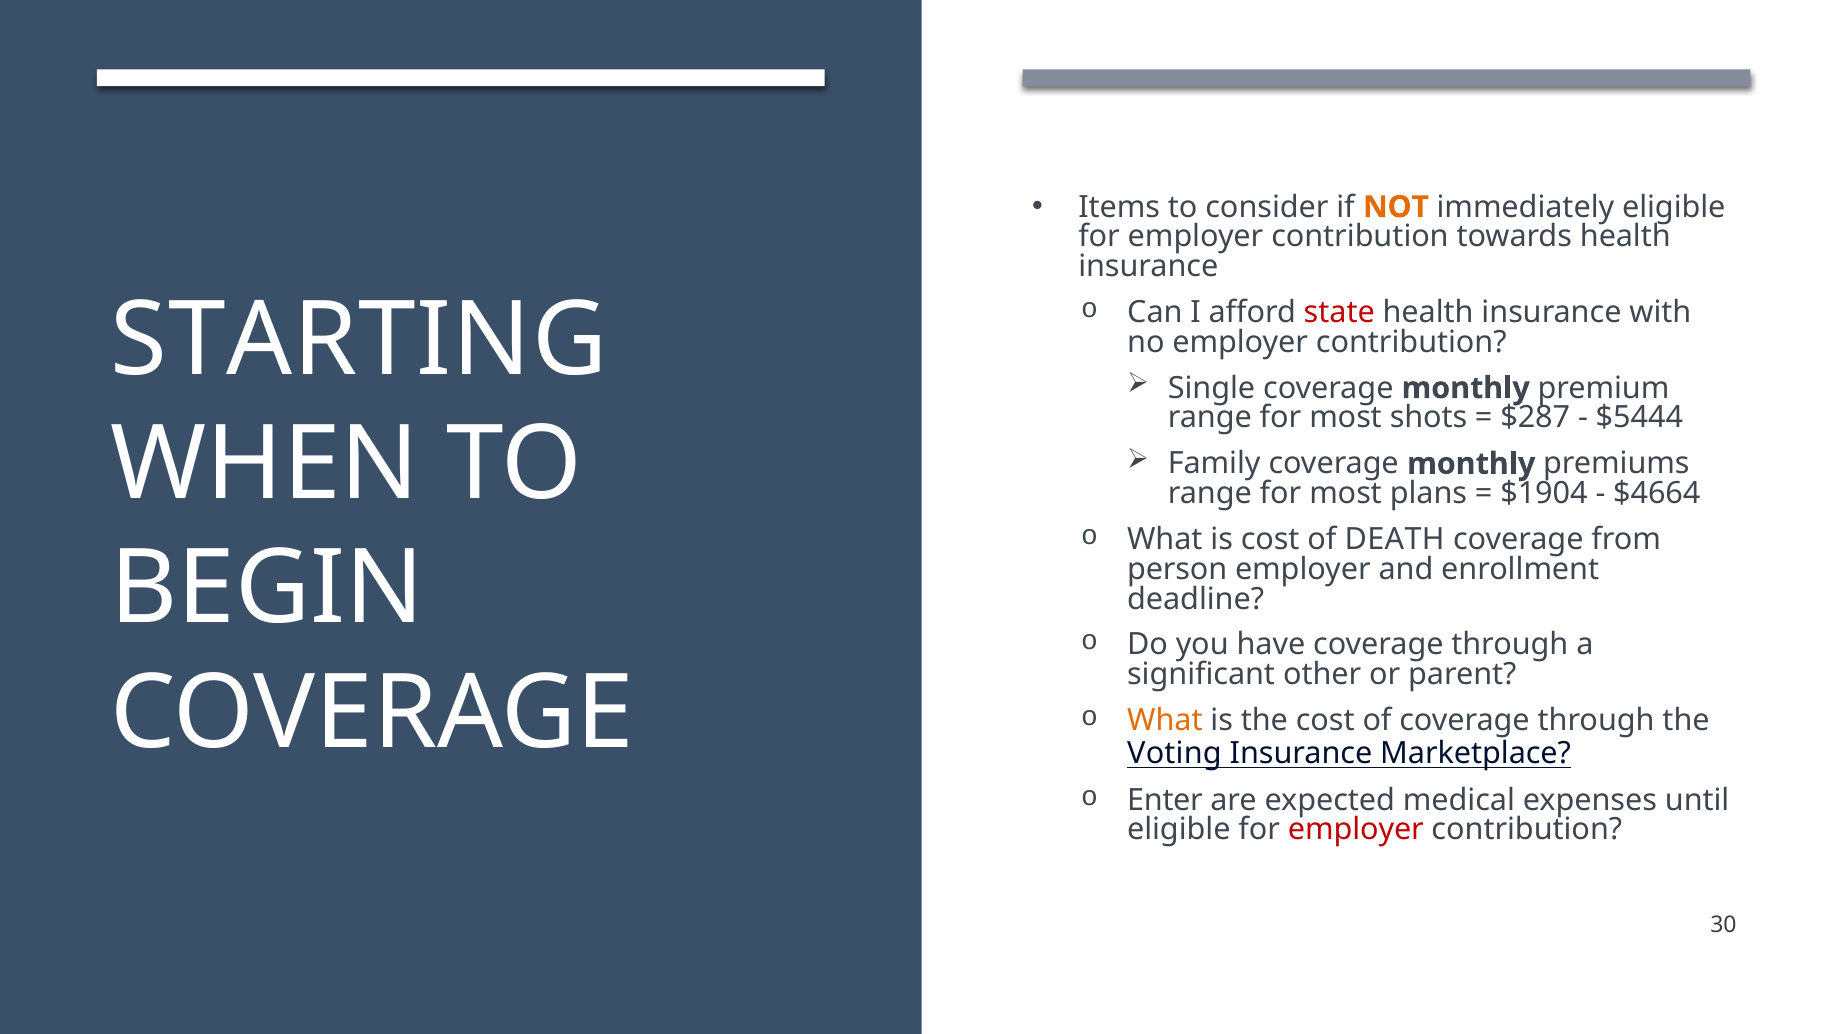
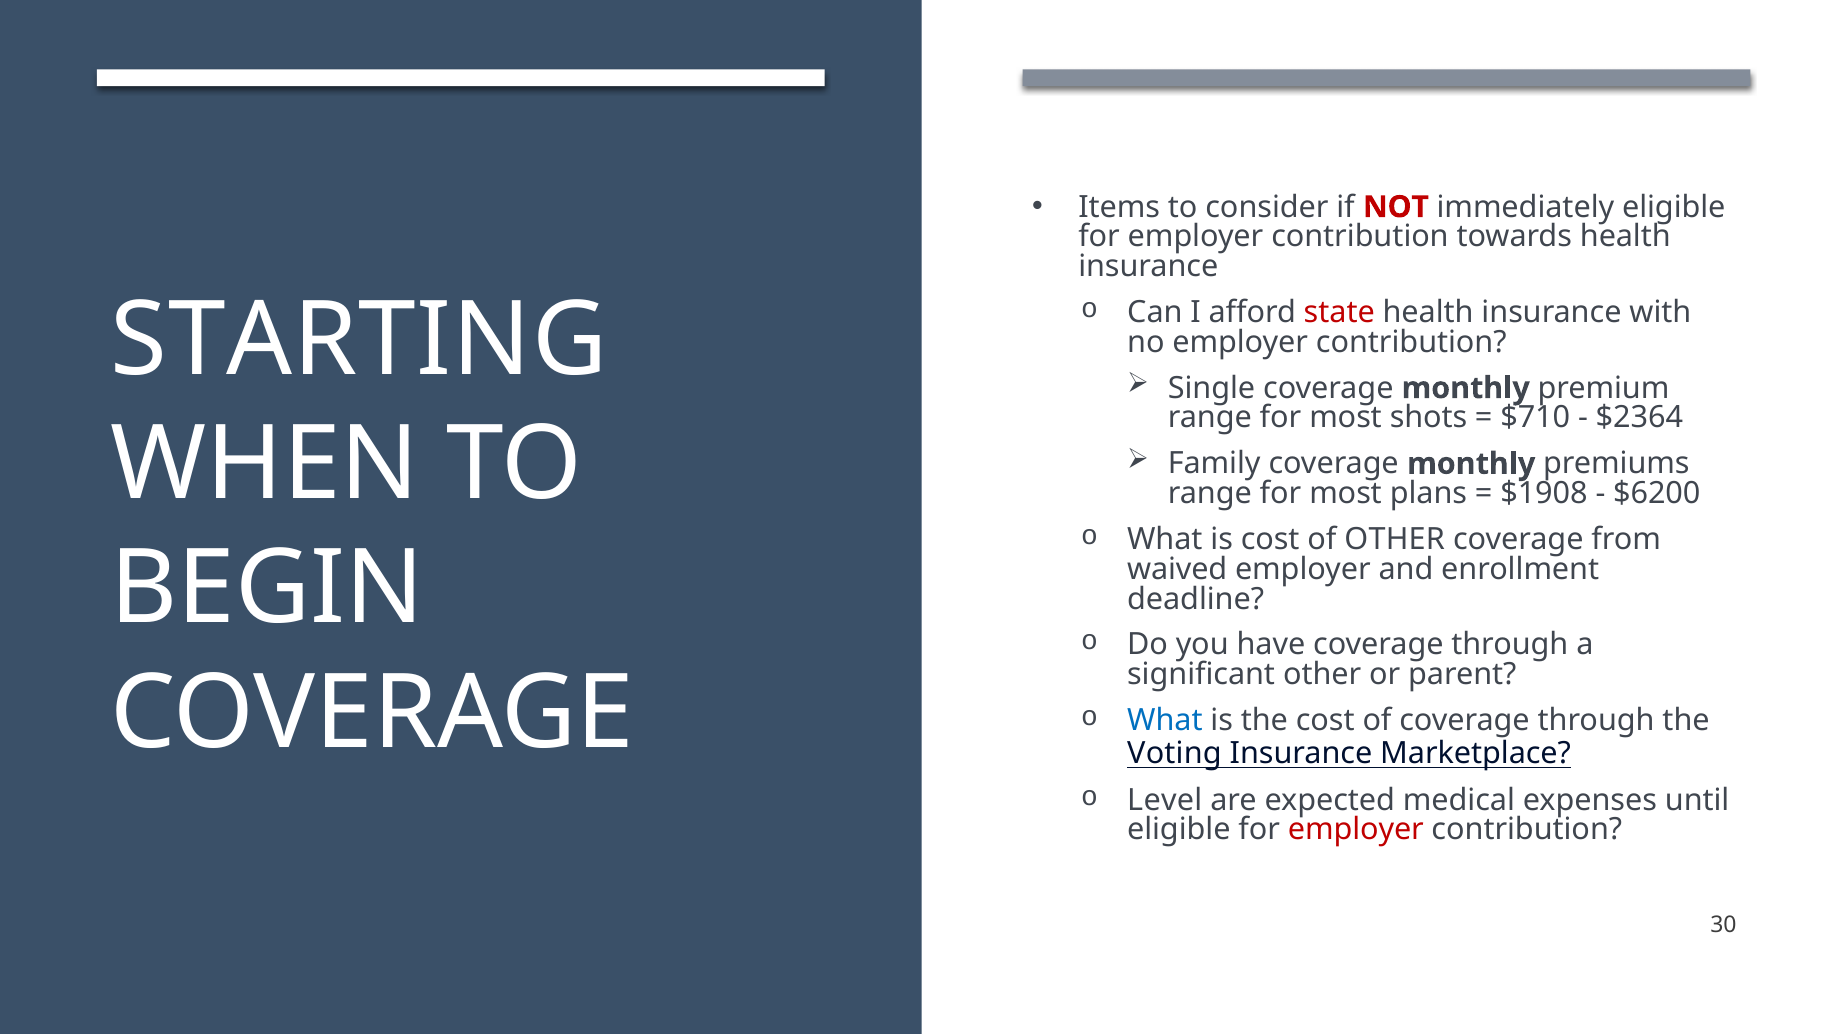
NOT colour: orange -> red (1396, 207)
$287: $287 -> $710 (1535, 418)
$5444: $5444 -> $2364 (1639, 418)
$1904: $1904 -> $1908 (1544, 493)
$4664: $4664 -> $6200 (1657, 493)
of DEATH: DEATH -> OTHER (1395, 539)
person: person -> waived (1177, 569)
What colour: orange -> blue (1165, 720)
Enter: Enter -> Level (1165, 800)
